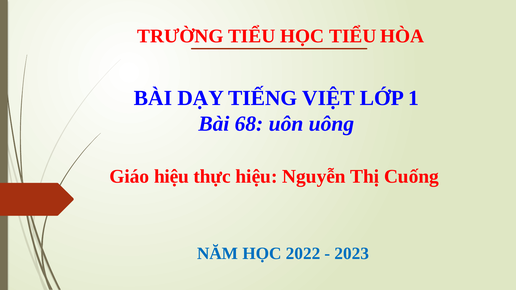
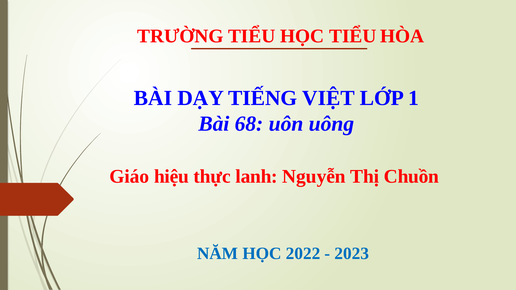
thực hiệu: hiệu -> lanh (257, 177)
Cuống: Cuống -> Chuồn (412, 177)
